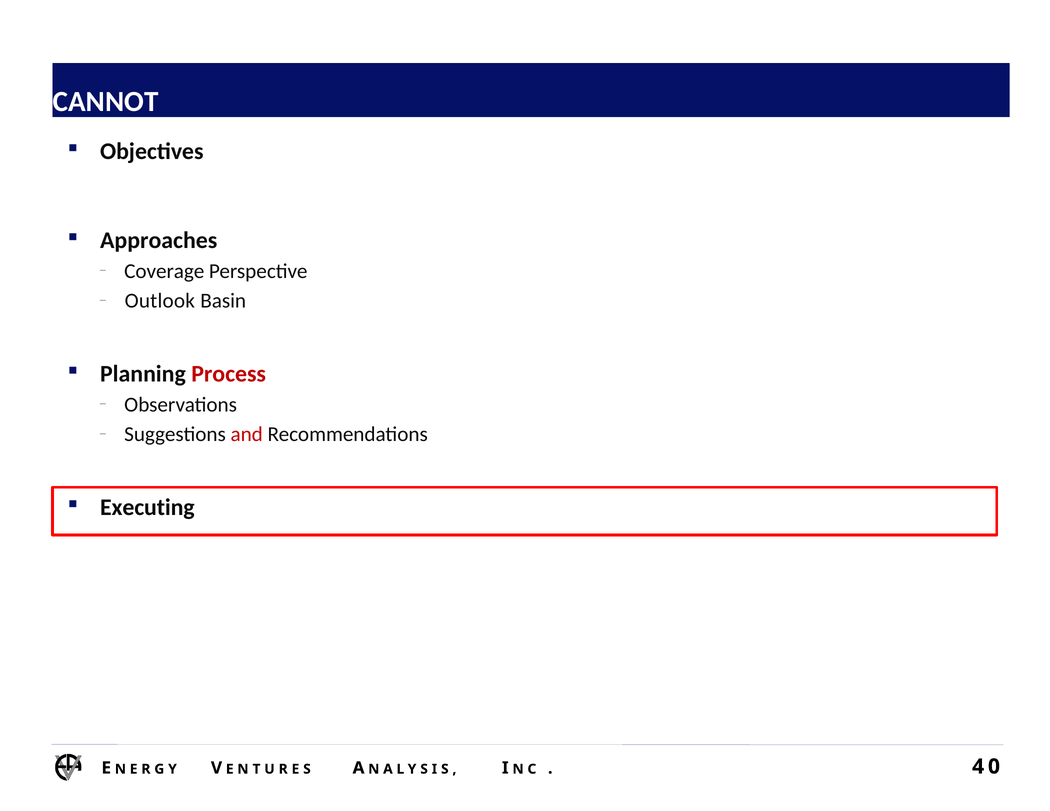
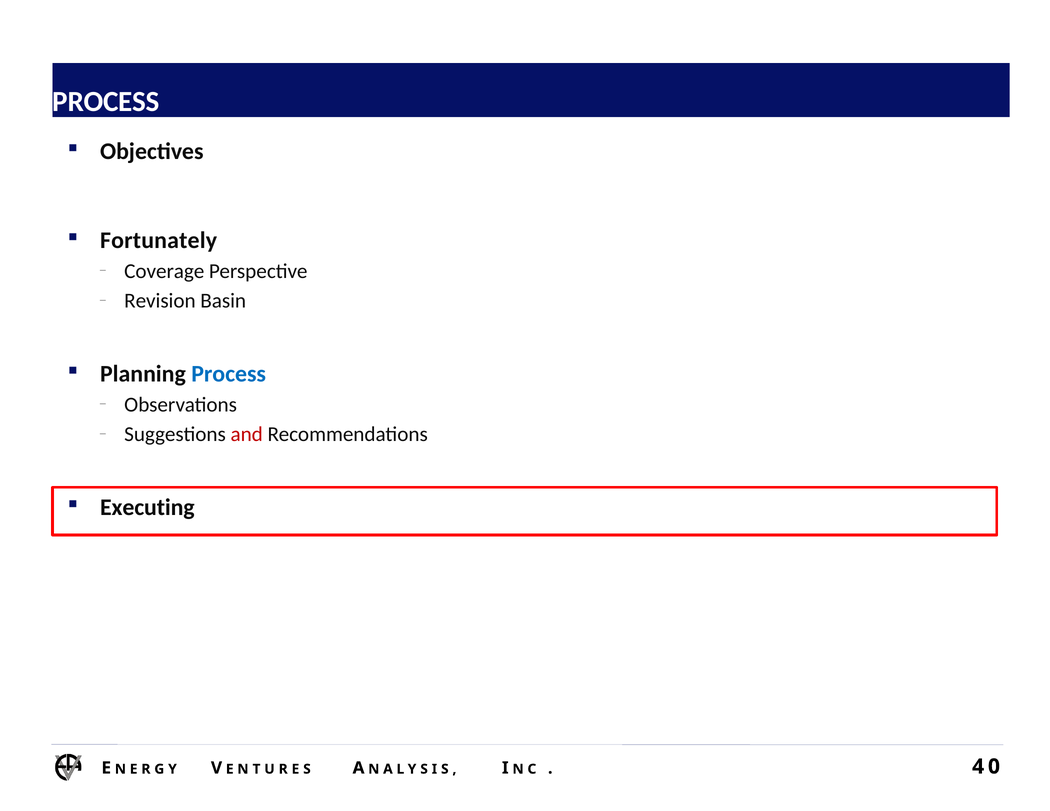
CANNOT: CANNOT -> PROCESS (106, 102)
Approaches: Approaches -> Fortunately (159, 240)
Outlook: Outlook -> Revision (160, 301)
Process colour: red -> blue (229, 374)
